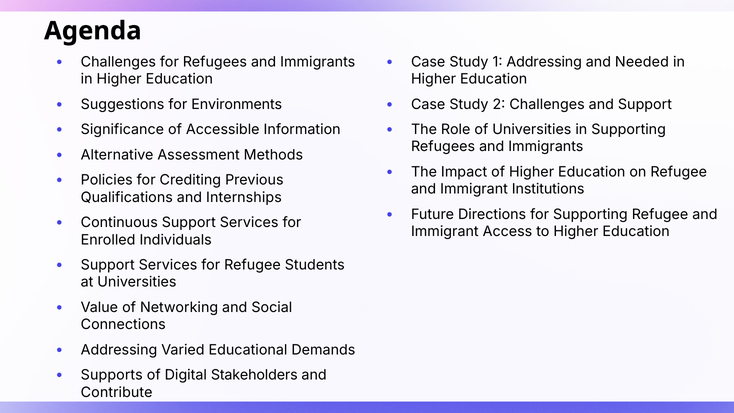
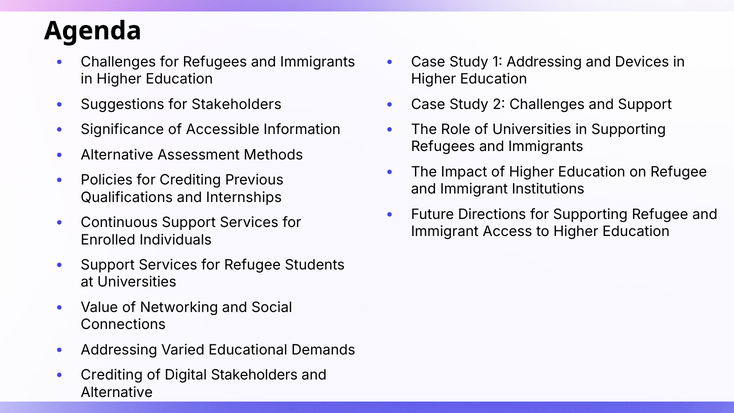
Needed: Needed -> Devices (642, 62)
for Environments: Environments -> Stakeholders (237, 104)
Supports: Supports -> Crediting (112, 375)
Contribute: Contribute -> Alternative (117, 392)
